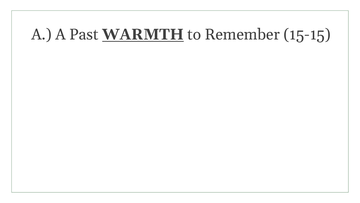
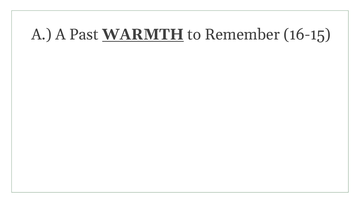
15-15: 15-15 -> 16-15 (307, 34)
